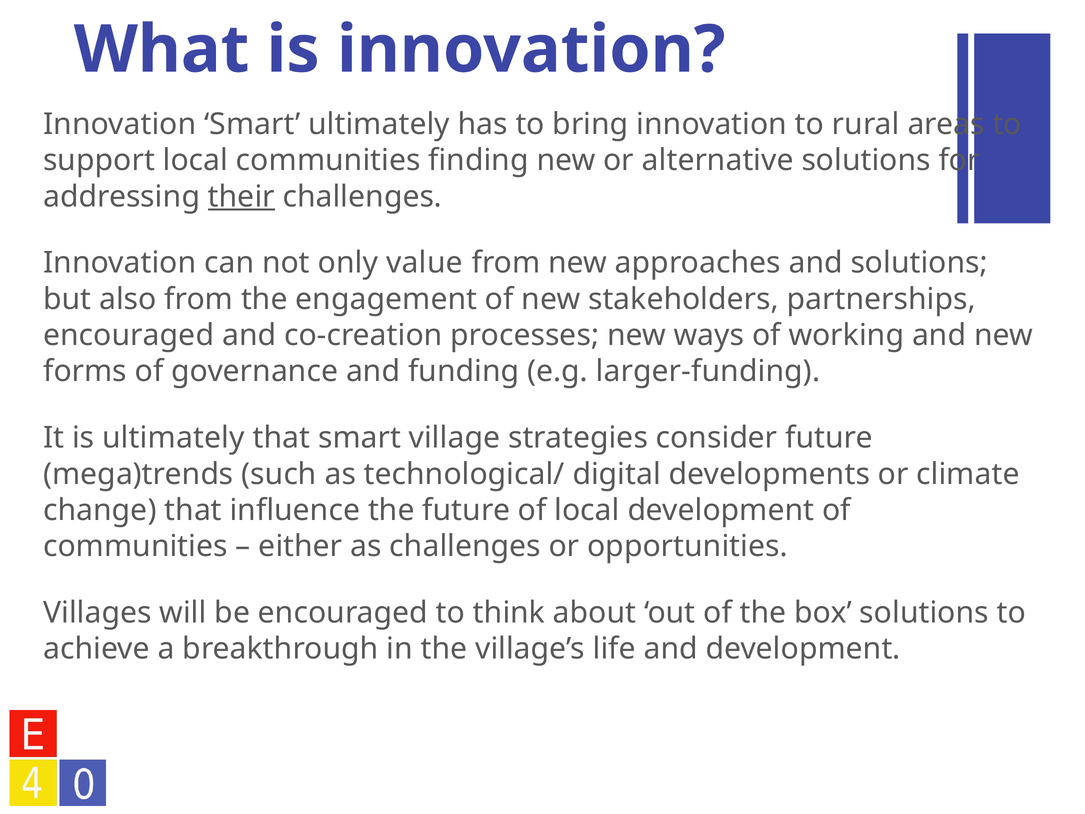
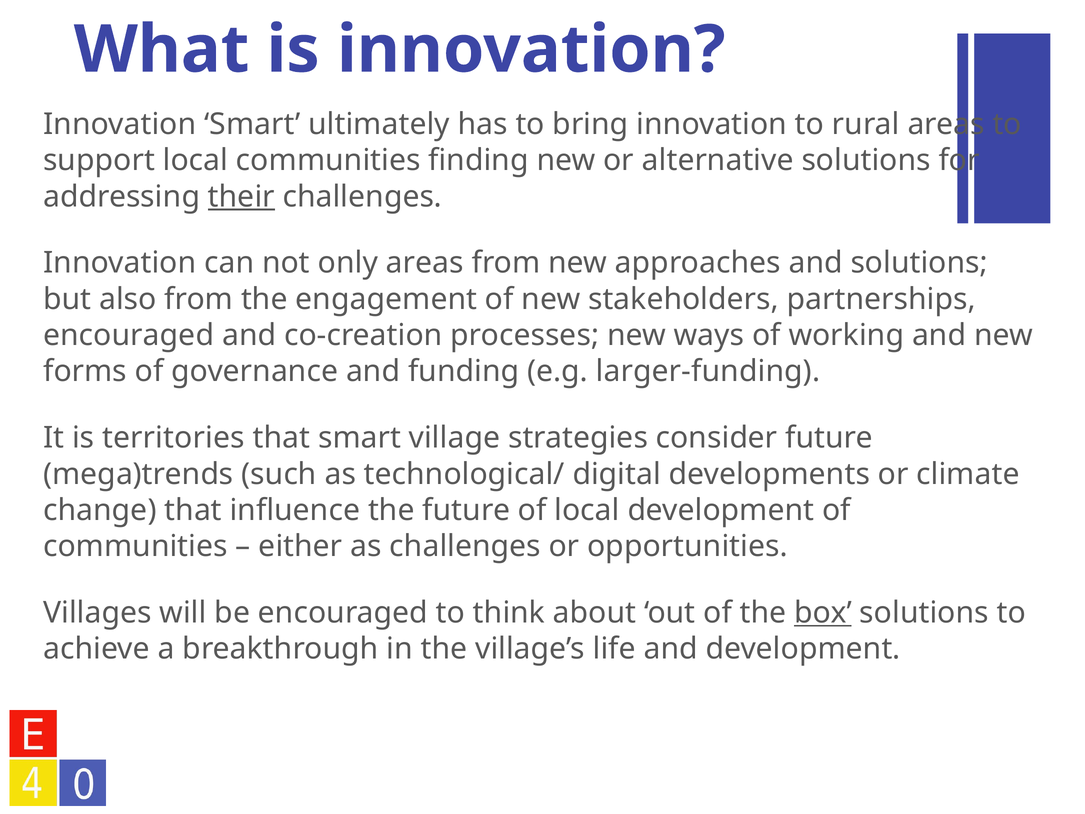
only value: value -> areas (425, 263)
is ultimately: ultimately -> territories (173, 438)
box underline: none -> present (823, 613)
